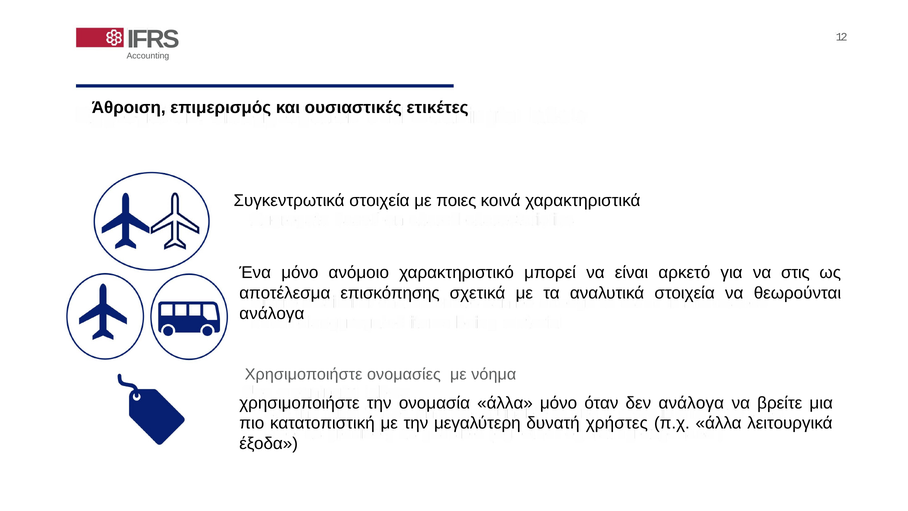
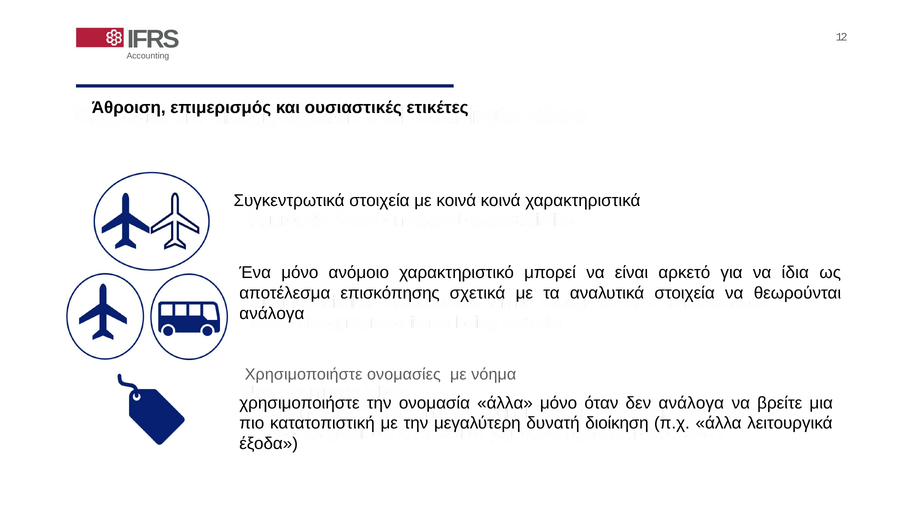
με ποιες: ποιες -> κοινά (456, 200)
στις: στις -> ίδια (795, 273)
χρήστες: χρήστες -> διοίκηση (617, 423)
